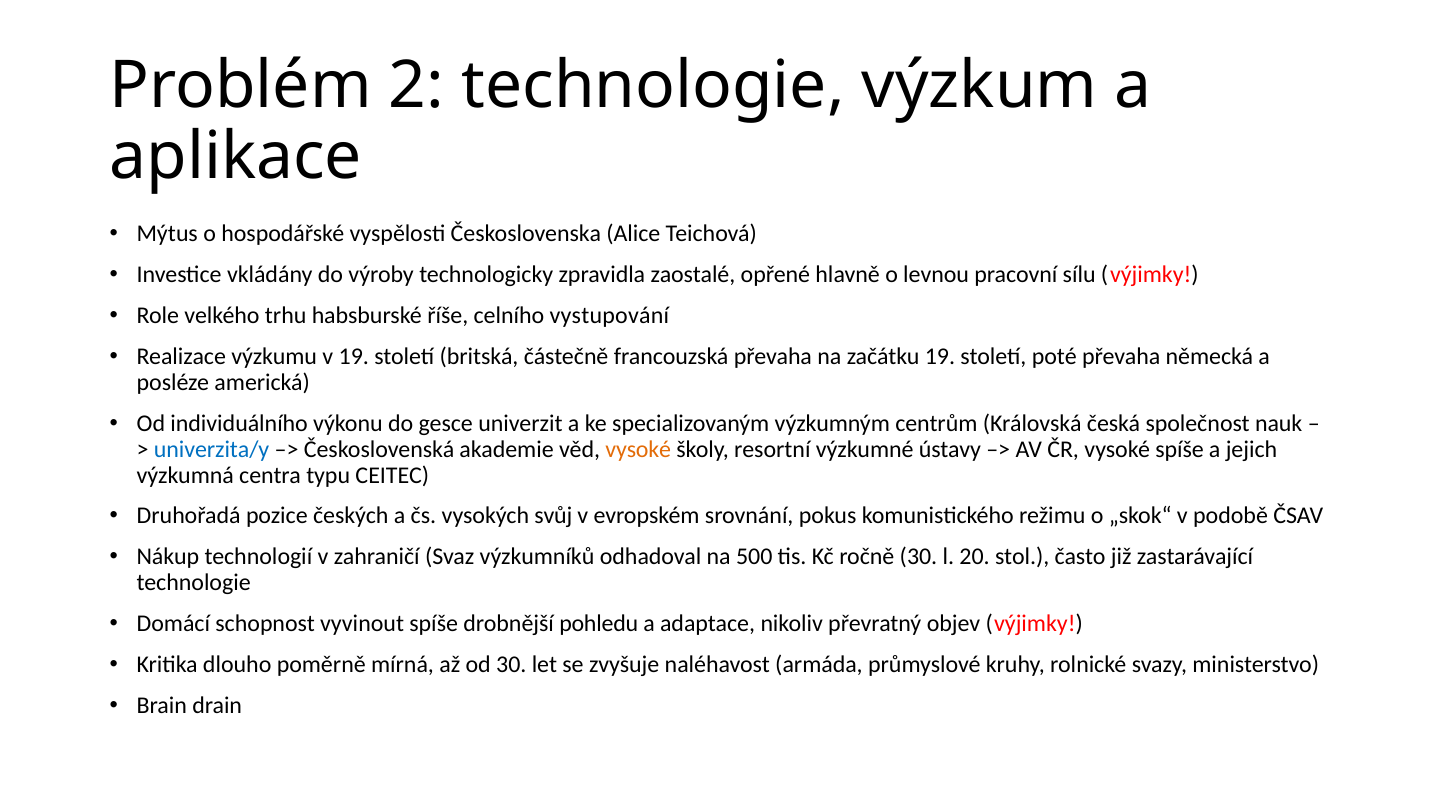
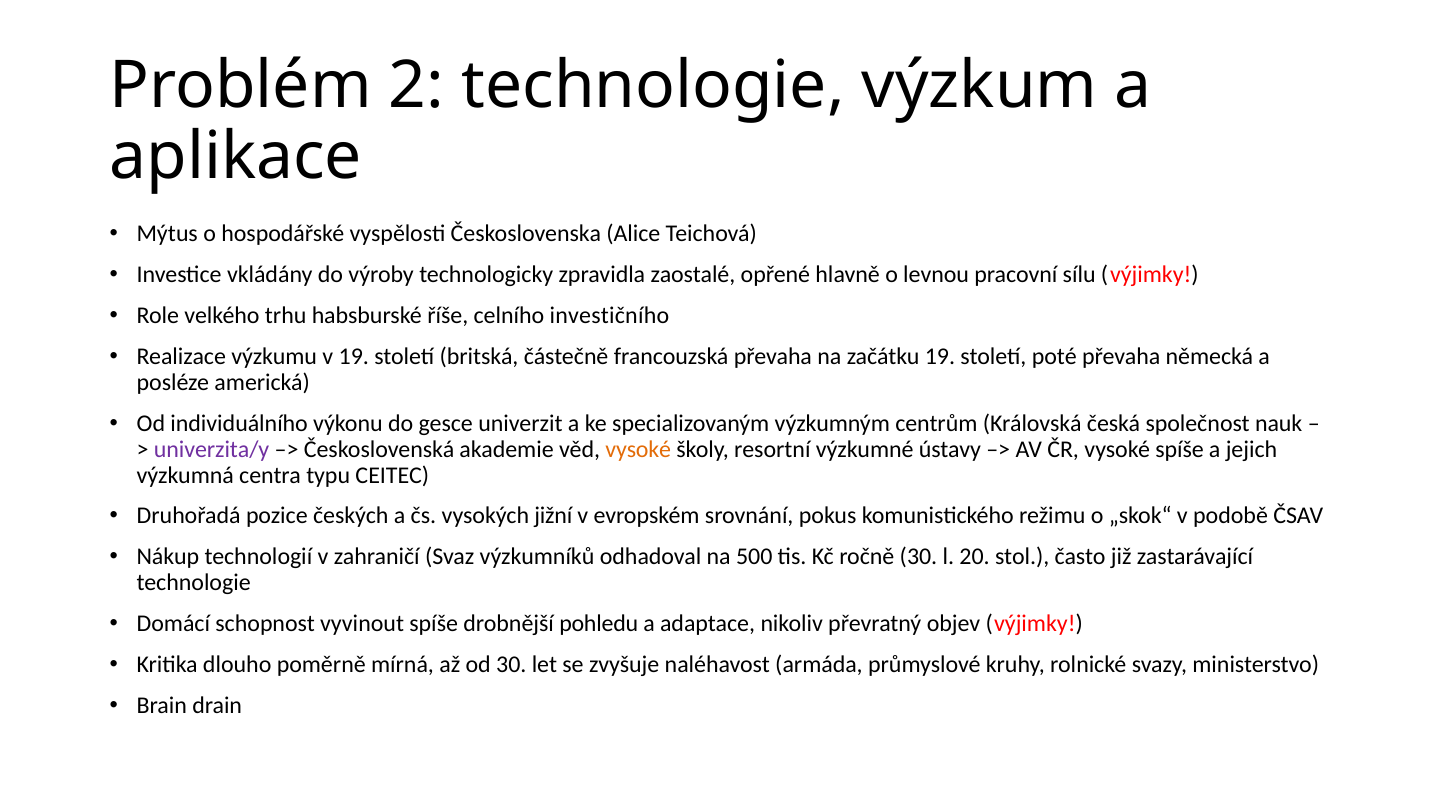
vystupování: vystupování -> investičního (609, 315)
univerzita/y colour: blue -> purple (212, 449)
svůj: svůj -> jižní (553, 516)
